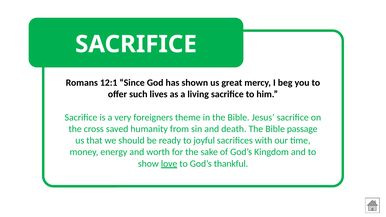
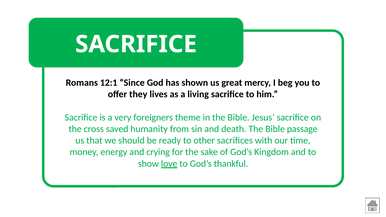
such: such -> they (138, 94)
joyful: joyful -> other (204, 141)
worth: worth -> crying (158, 152)
